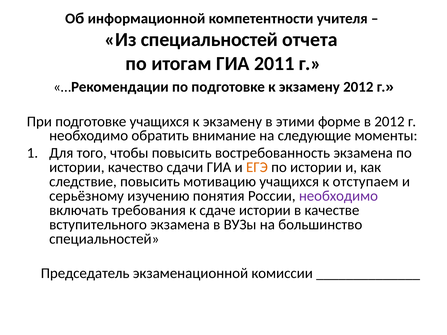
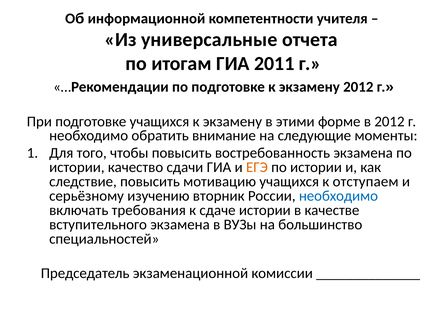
Из специальностей: специальностей -> универсальные (209, 40)
понятия: понятия -> вторник (219, 196)
необходимо colour: purple -> blue (338, 196)
